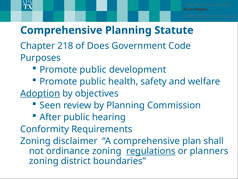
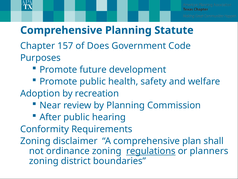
218: 218 -> 157 (65, 46)
public: public -> future (93, 70)
Adoption underline: present -> none (40, 93)
objectives: objectives -> recreation (97, 93)
Seen: Seen -> Near (50, 105)
